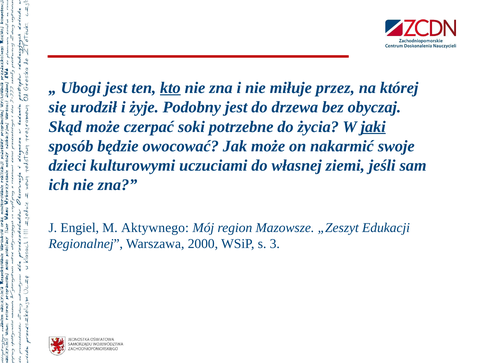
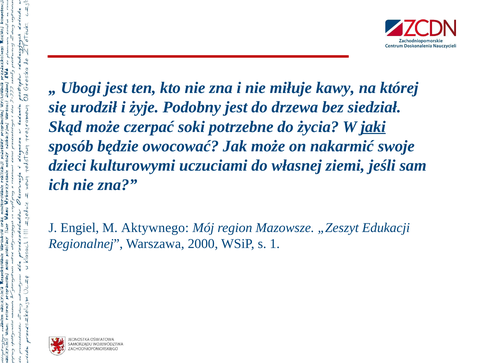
kto underline: present -> none (170, 88)
przez: przez -> kawy (335, 88)
obyczaj: obyczaj -> siedział (374, 107)
3: 3 -> 1 (275, 244)
